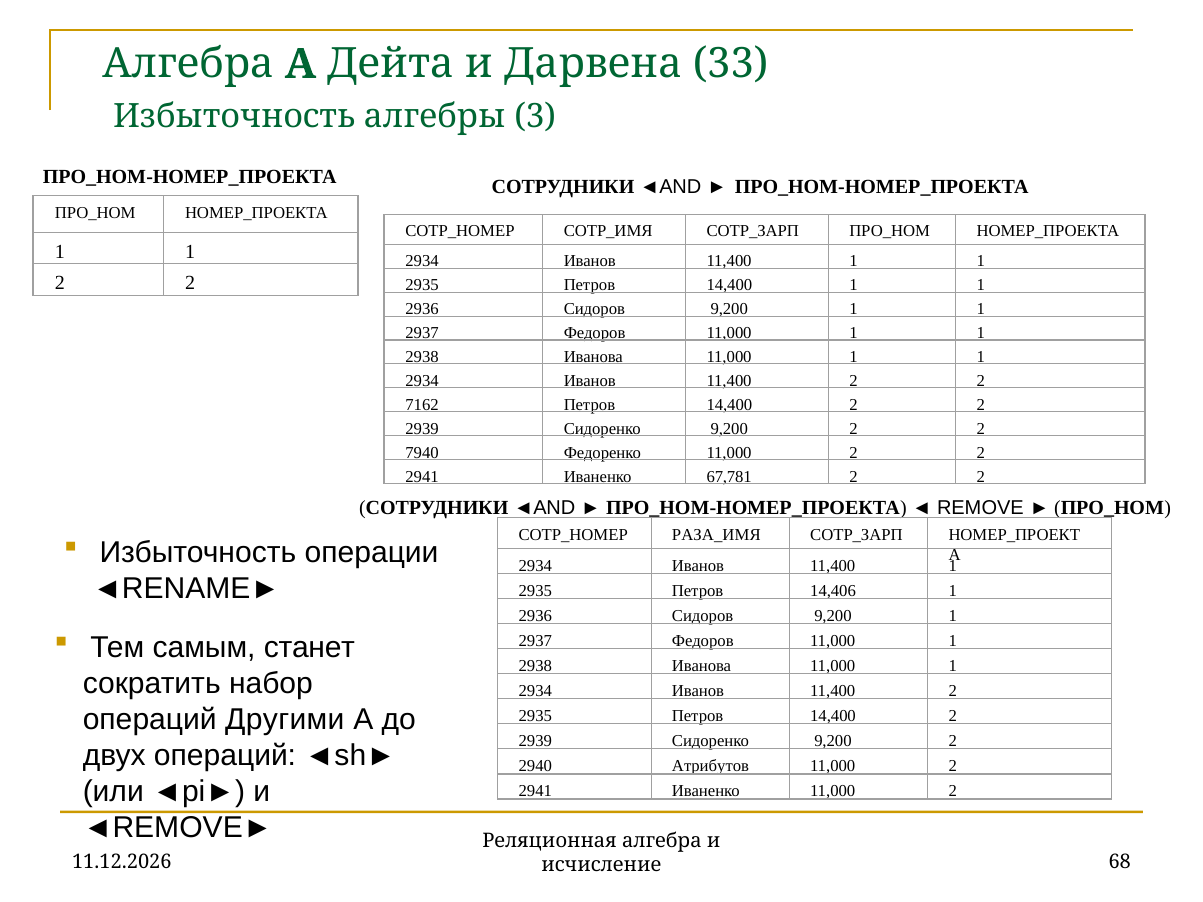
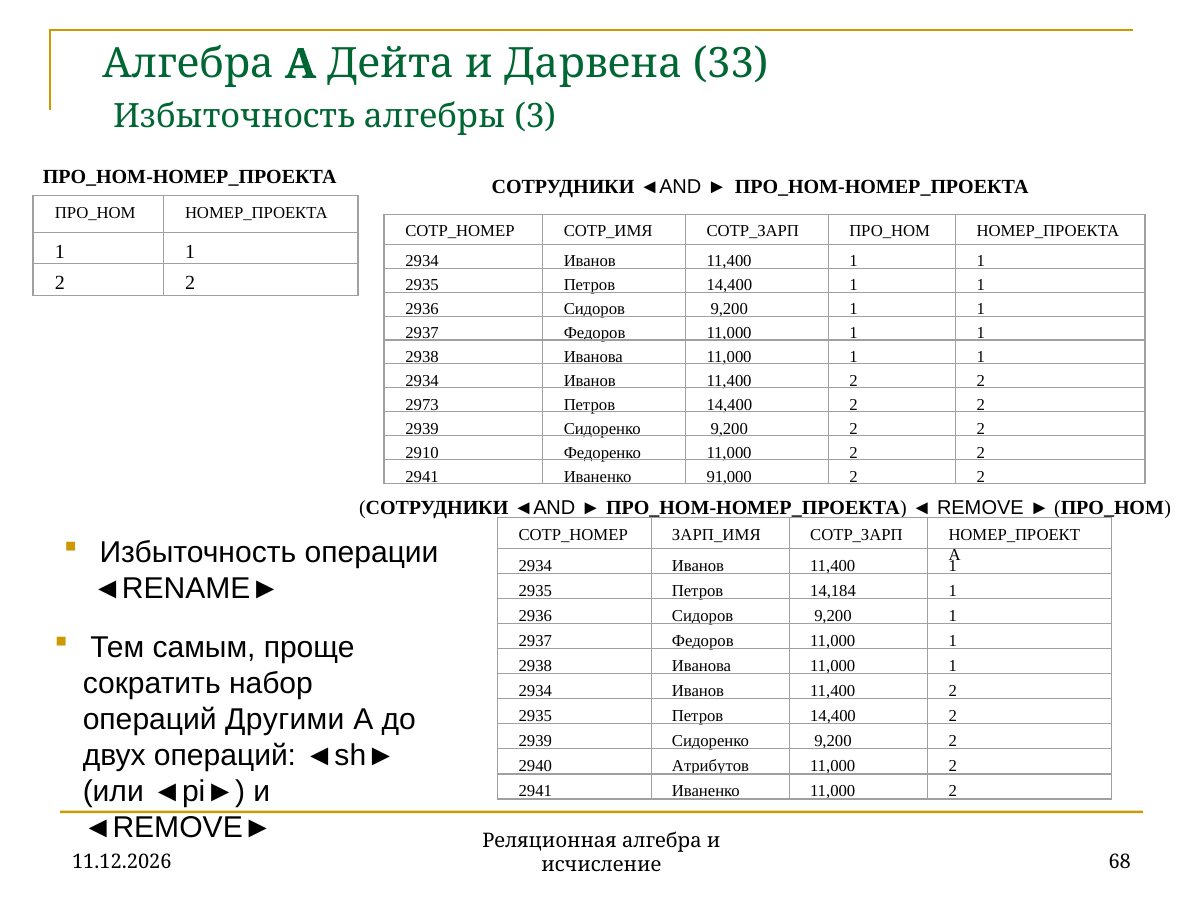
7162: 7162 -> 2973 (422, 405)
7940: 7940 -> 2910 (422, 453)
67,781: 67,781 -> 91,000 (729, 477)
РАЗА_ИМЯ: РАЗА_ИМЯ -> ЗАРП_ИМЯ (716, 535)
14,406: 14,406 -> 14,184 (833, 591)
станет: станет -> проще (309, 648)
